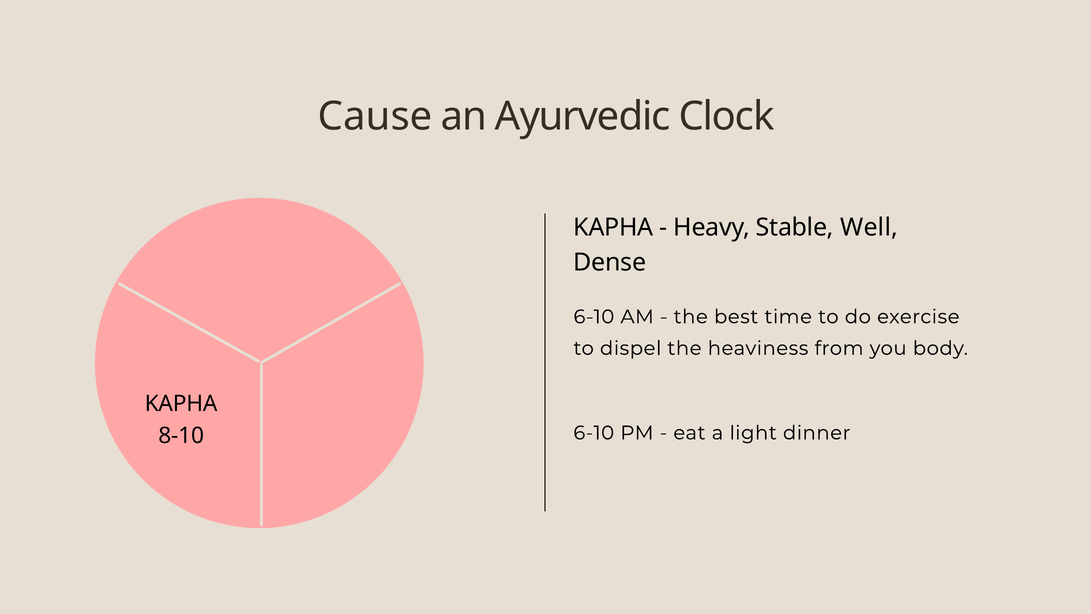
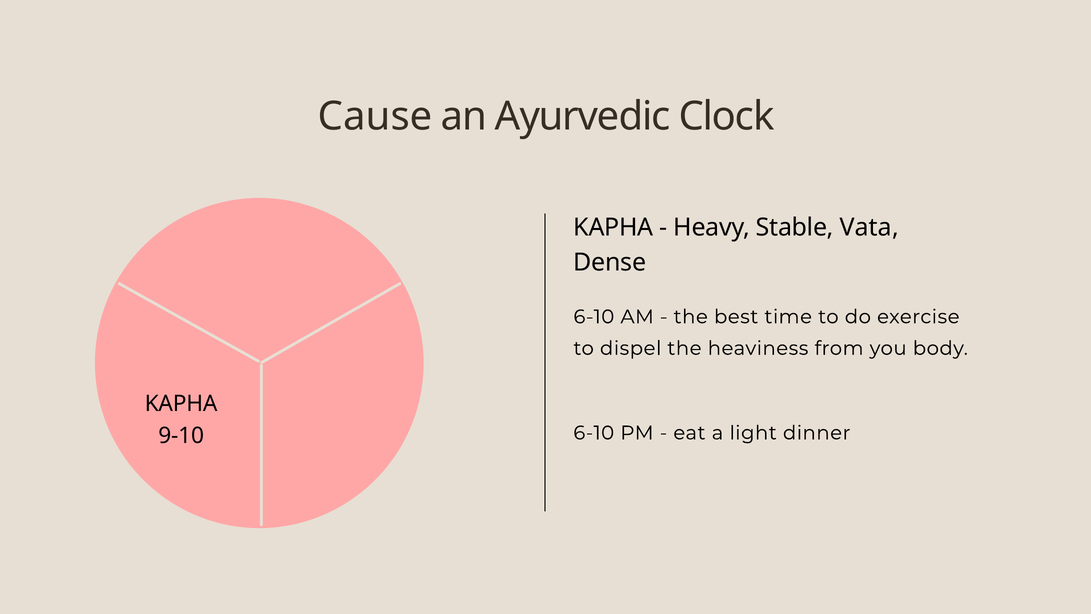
Well: Well -> Vata (869, 228)
8-10: 8-10 -> 9-10 (181, 435)
